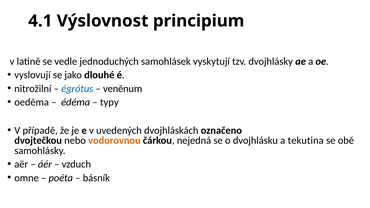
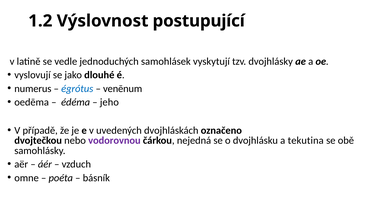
4.1: 4.1 -> 1.2 (40, 21)
principium: principium -> postupující (199, 21)
nitrožilní: nitrožilní -> numerus (33, 89)
typy: typy -> jeho (109, 102)
vodorovnou colour: orange -> purple (114, 141)
